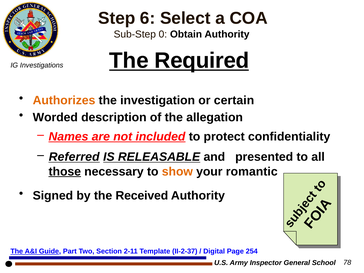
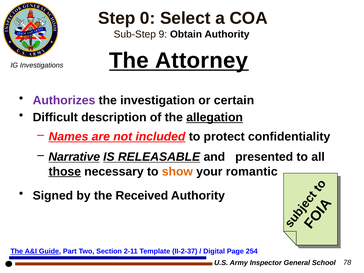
6: 6 -> 0 (148, 18)
0: 0 -> 9 (163, 34)
Required: Required -> Attorney (202, 60)
Authorizes colour: orange -> purple (64, 100)
Worded: Worded -> Difficult (55, 117)
allegation underline: none -> present (215, 117)
Referred: Referred -> Narrative (74, 157)
